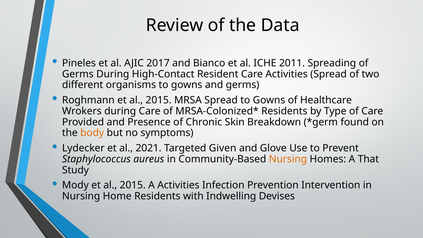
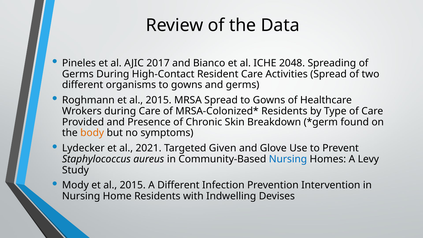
2011: 2011 -> 2048 (292, 63)
Nursing colour: orange -> blue (288, 159)
That: That -> Levy (368, 159)
A Activities: Activities -> Different (178, 185)
